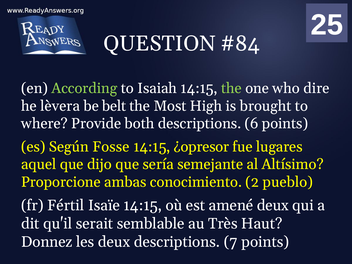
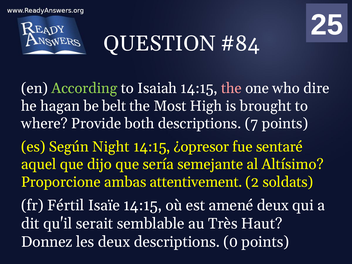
the colour: light green -> pink (231, 88)
lèvera: lèvera -> hagan (60, 106)
6: 6 -> 7 (251, 124)
Fosse: Fosse -> Night (111, 147)
lugares: lugares -> sentaré (279, 147)
conocimiento: conocimiento -> attentivement (196, 182)
pueblo: pueblo -> soldats (288, 182)
7: 7 -> 0 (231, 242)
